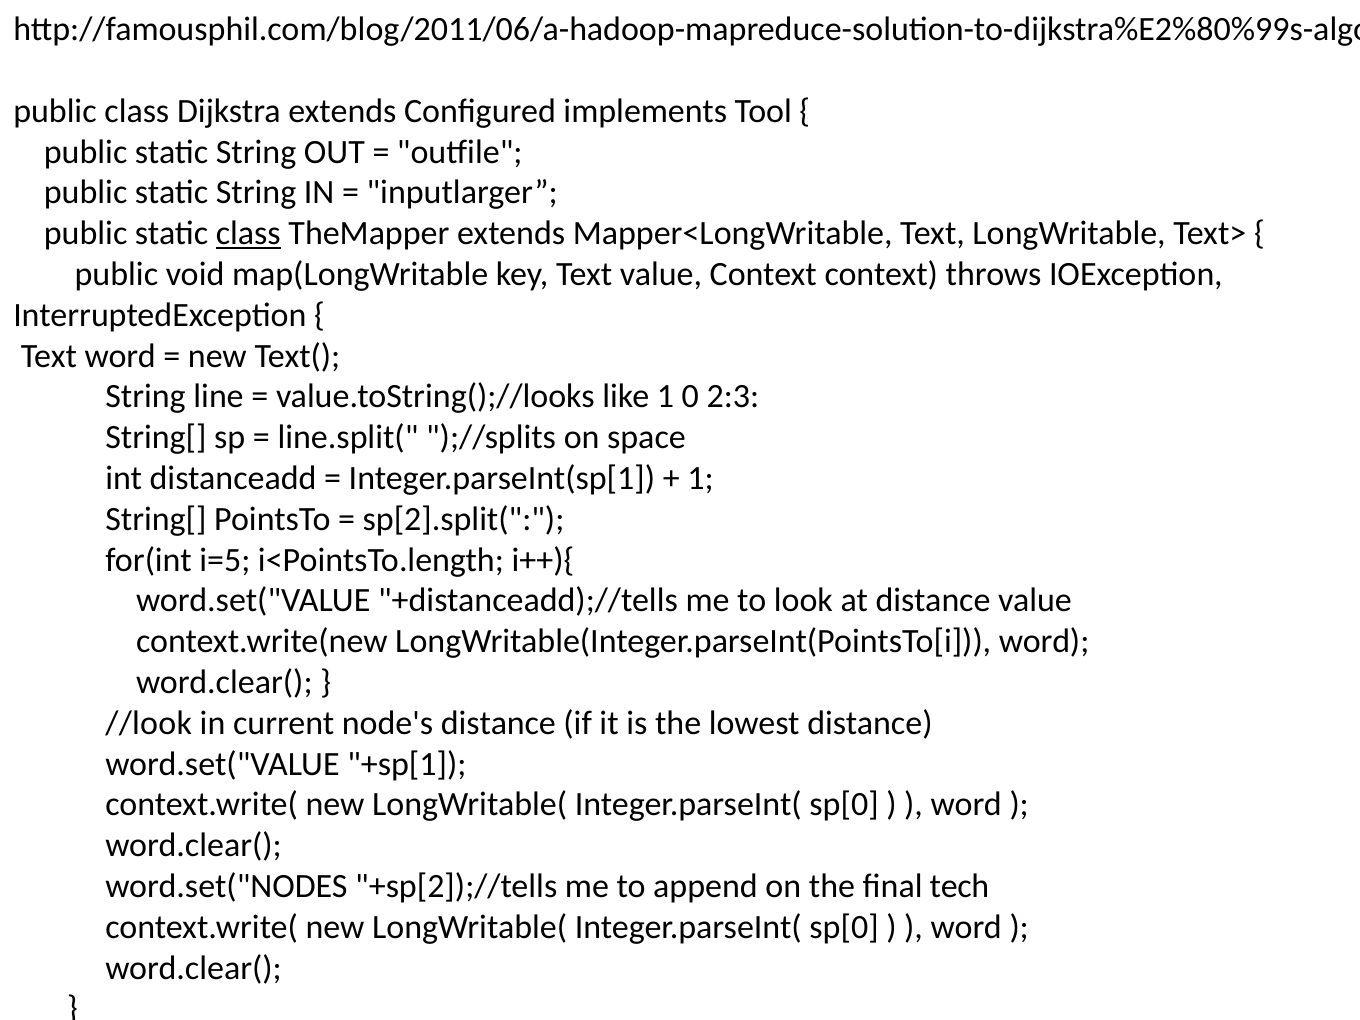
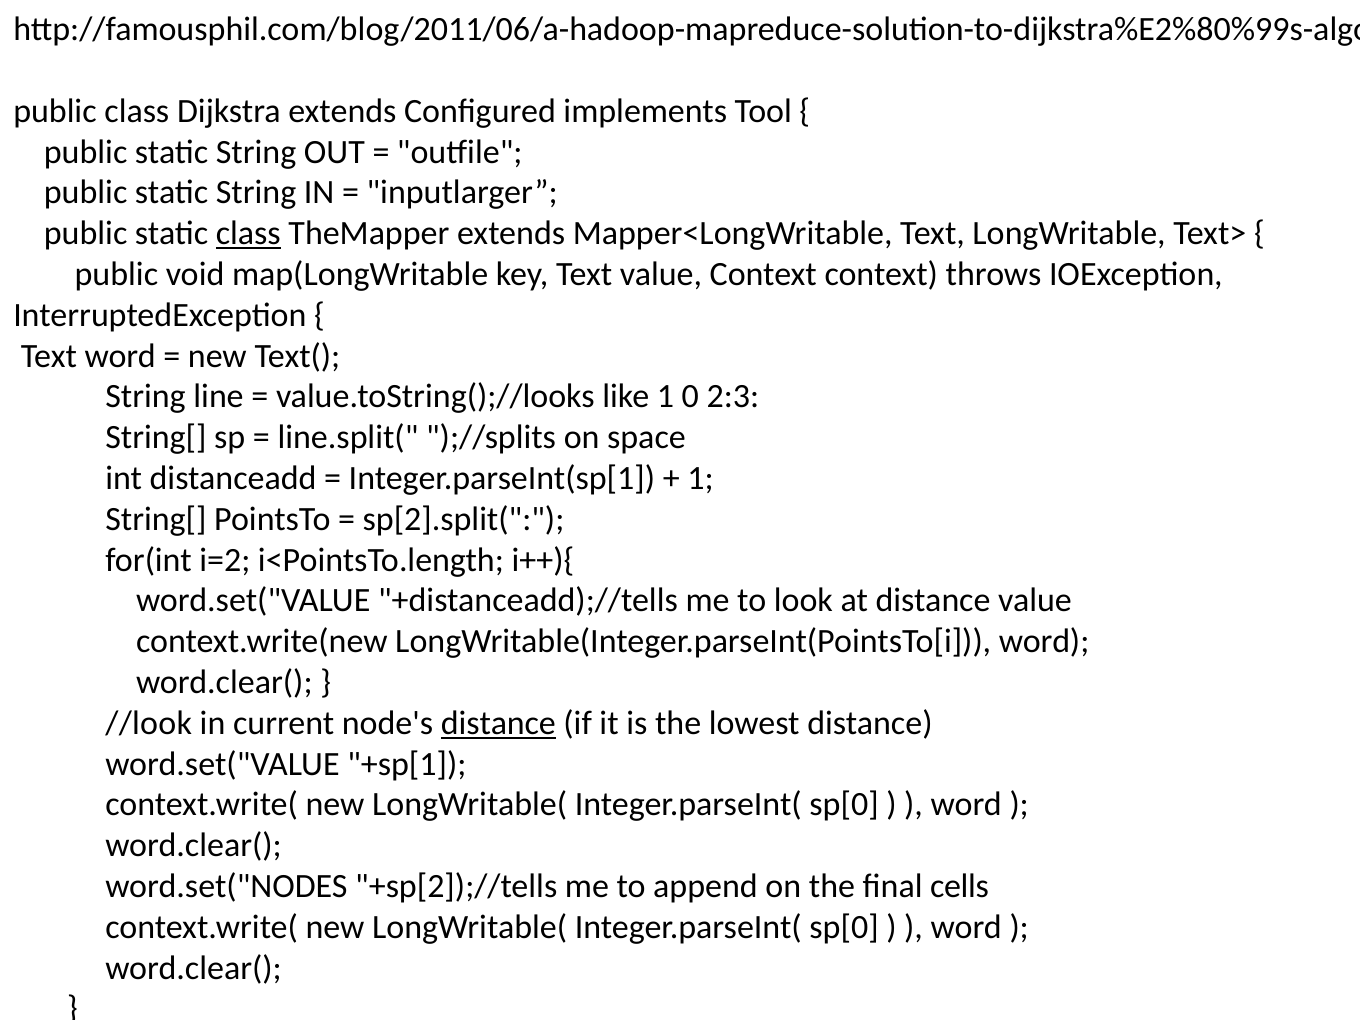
i=5: i=5 -> i=2 (225, 560)
distance underline: none -> present (498, 723)
tech: tech -> cells (959, 886)
